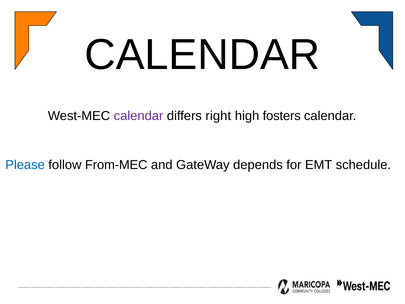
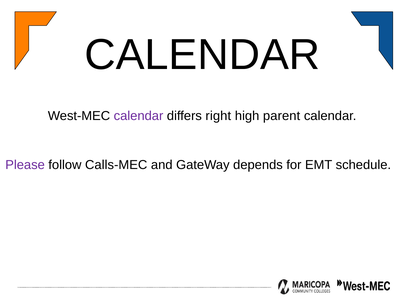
fosters: fosters -> parent (282, 116)
Please colour: blue -> purple (25, 165)
From-MEC: From-MEC -> Calls-MEC (116, 165)
